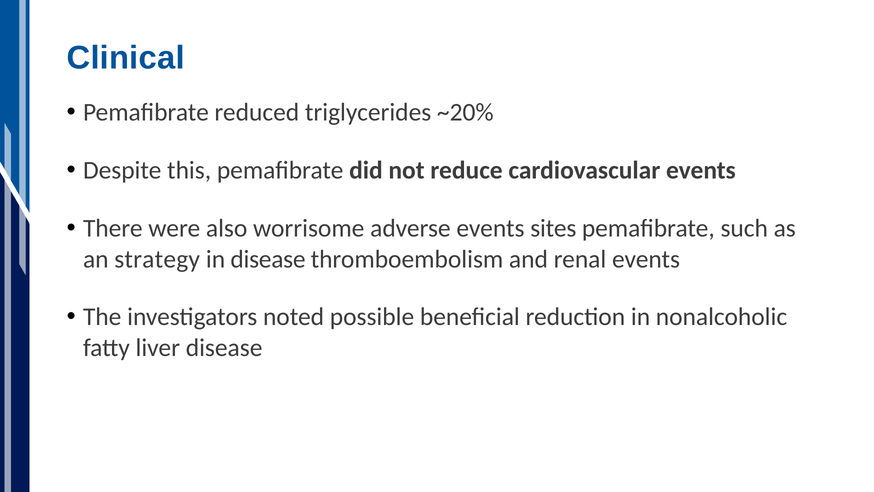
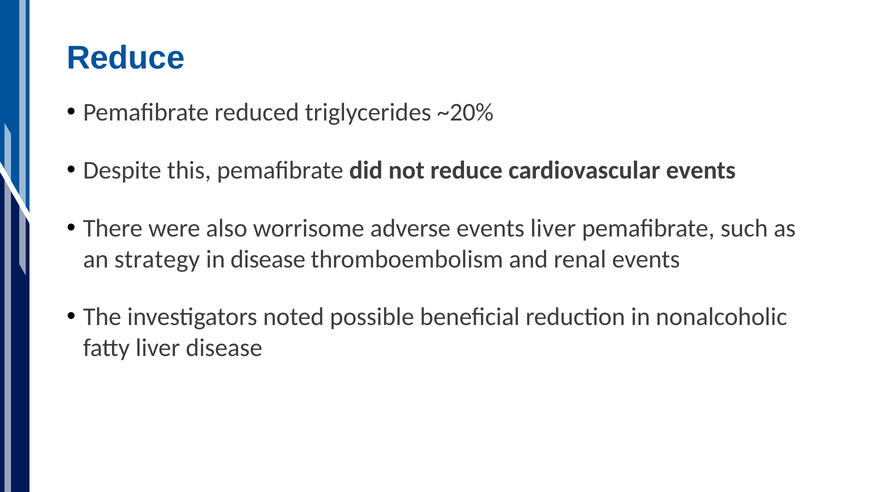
Clinical: Clinical -> Reduce (126, 58)
events sites: sites -> liver (553, 228)
